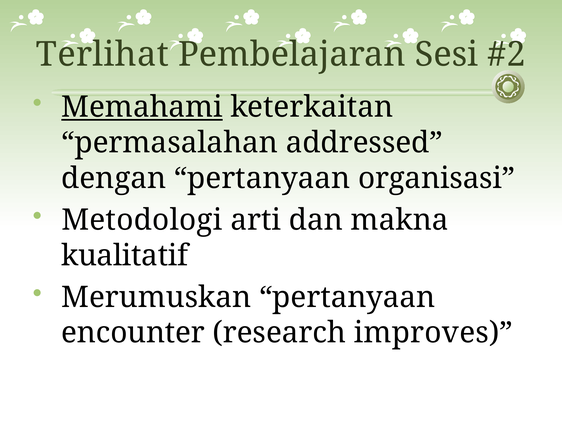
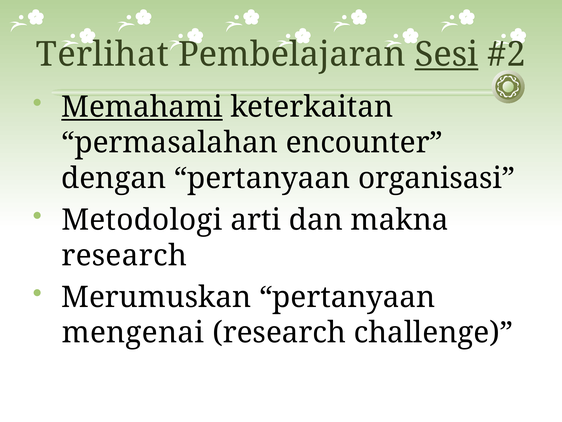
Sesi underline: none -> present (446, 54)
addressed: addressed -> encounter (364, 143)
kualitatif: kualitatif -> research (124, 255)
encounter: encounter -> mengenai (133, 332)
improves: improves -> challenge (433, 332)
